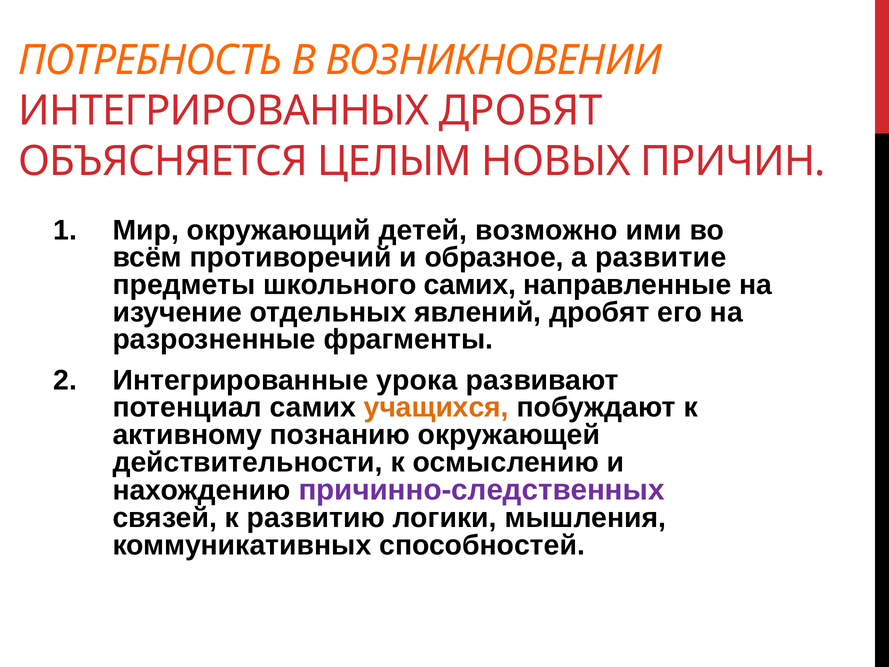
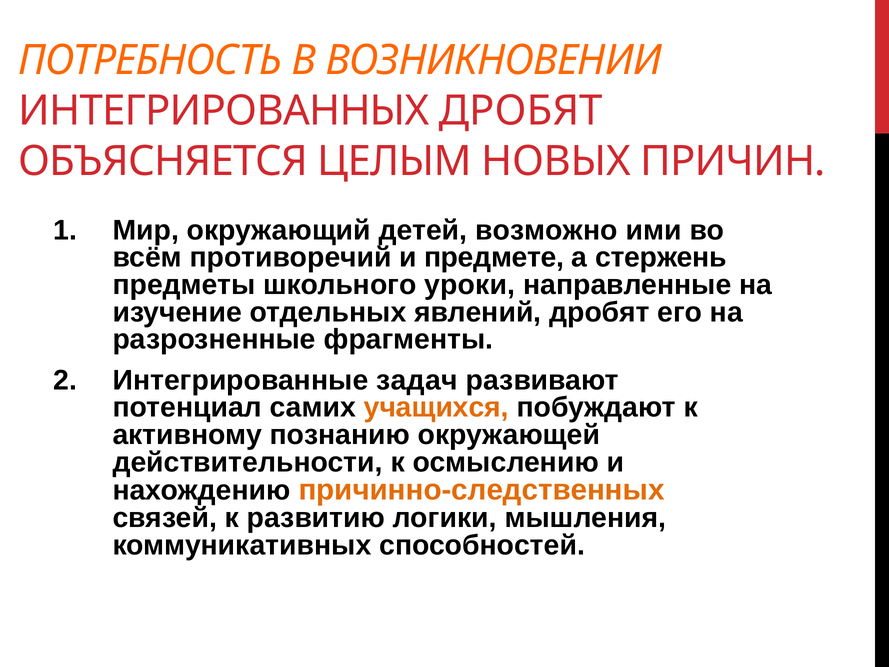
образное: образное -> предмете (494, 257)
развитие: развитие -> стержень (661, 257)
школьного самих: самих -> уроки (470, 285)
урока: урока -> задач (417, 380)
причинно-следственных colour: purple -> orange (482, 490)
